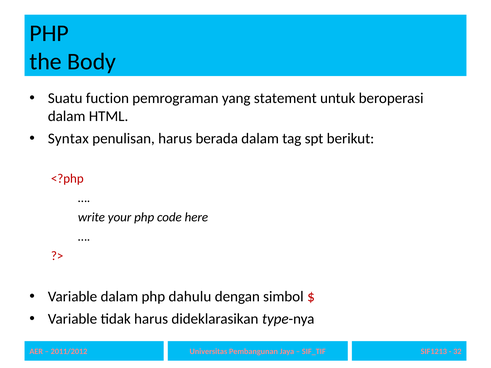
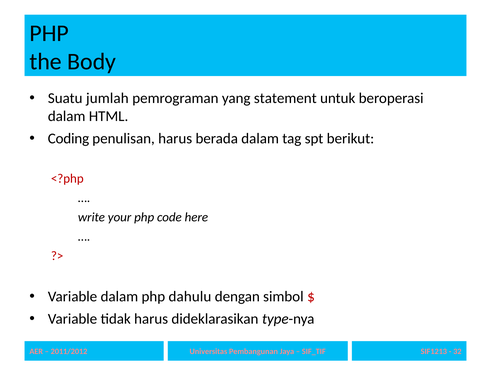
fuction: fuction -> jumlah (107, 98)
Syntax: Syntax -> Coding (68, 139)
